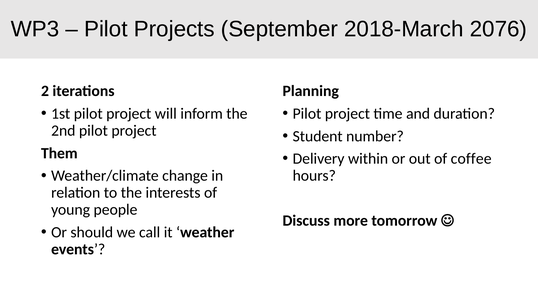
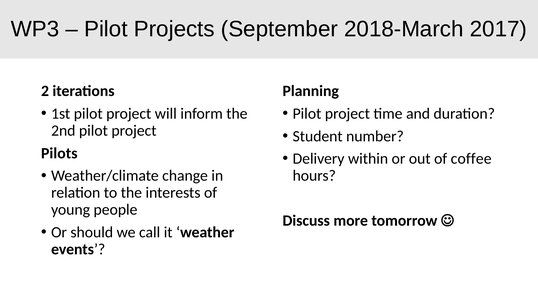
2076: 2076 -> 2017 (498, 29)
Them: Them -> Pilots (59, 153)
